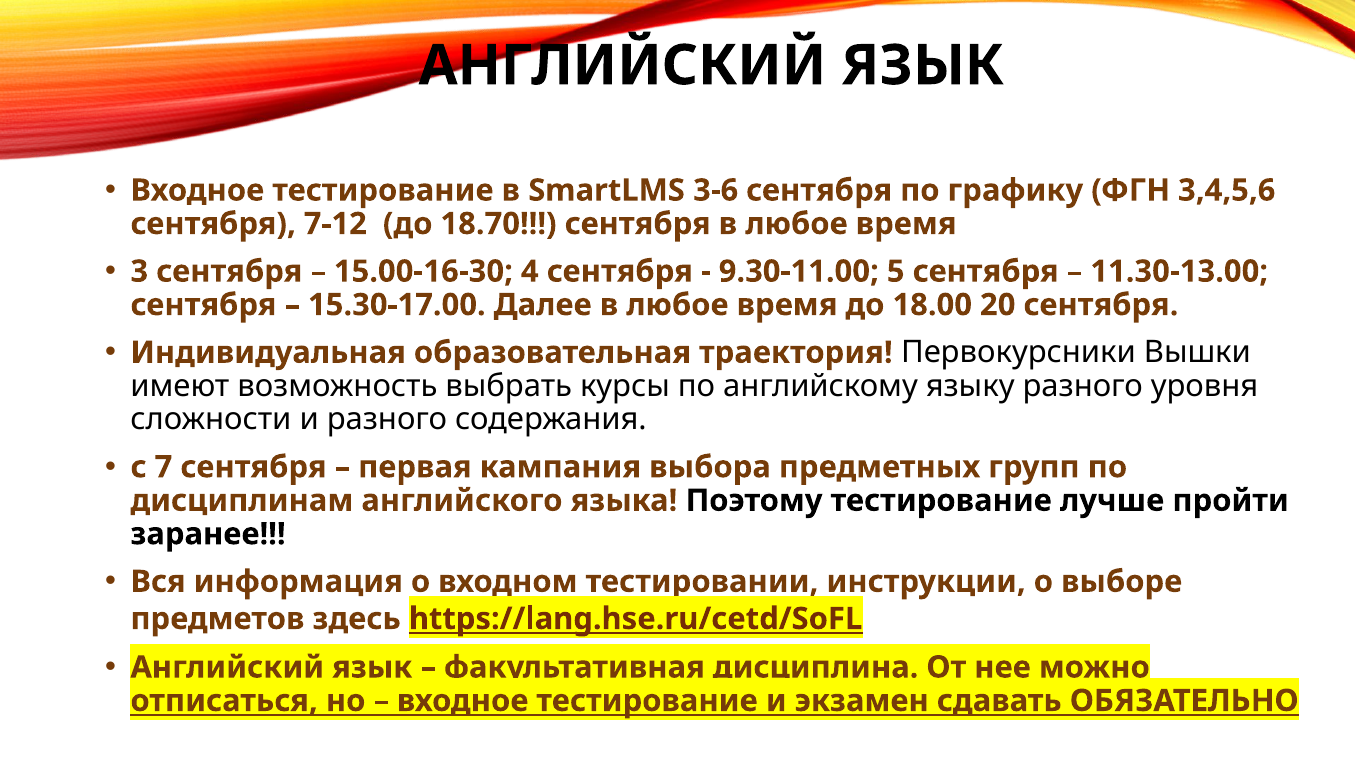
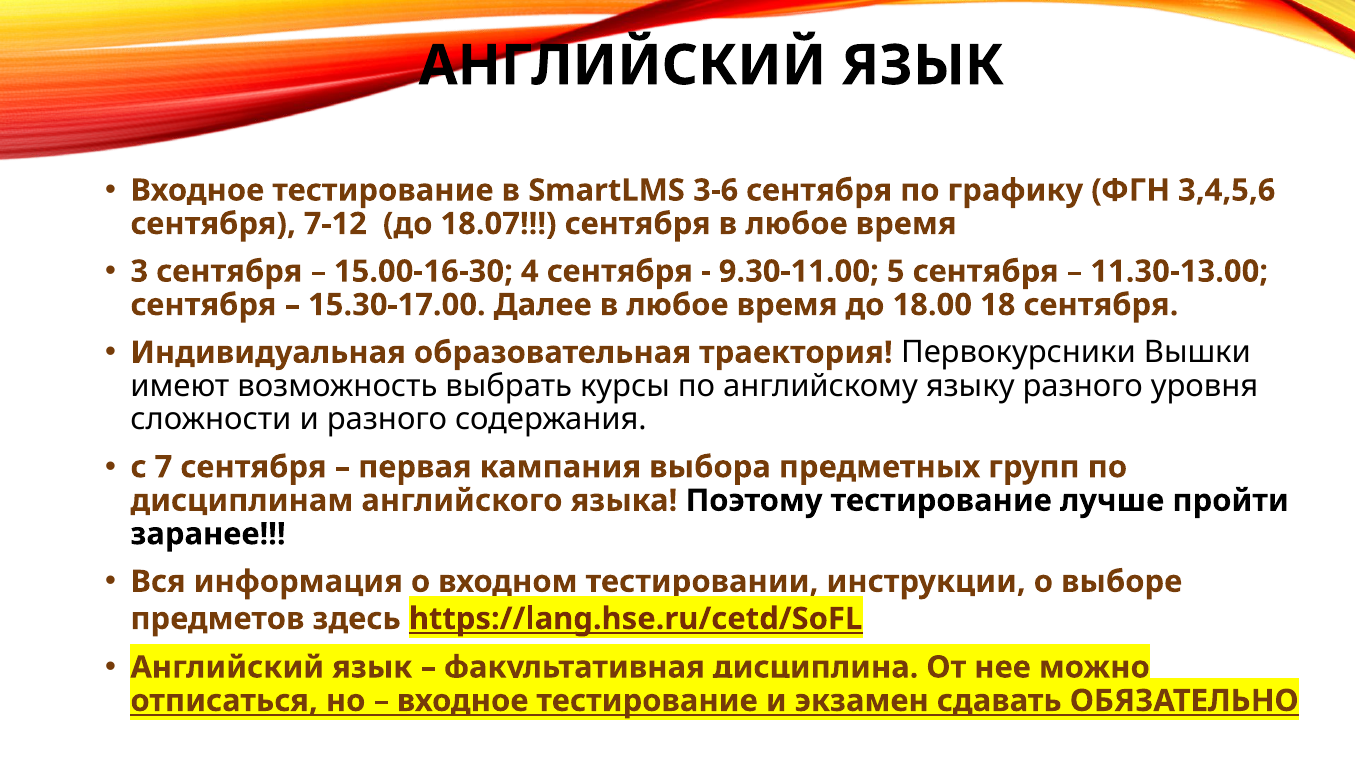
18.70: 18.70 -> 18.07 (499, 224)
20: 20 -> 18 (998, 305)
